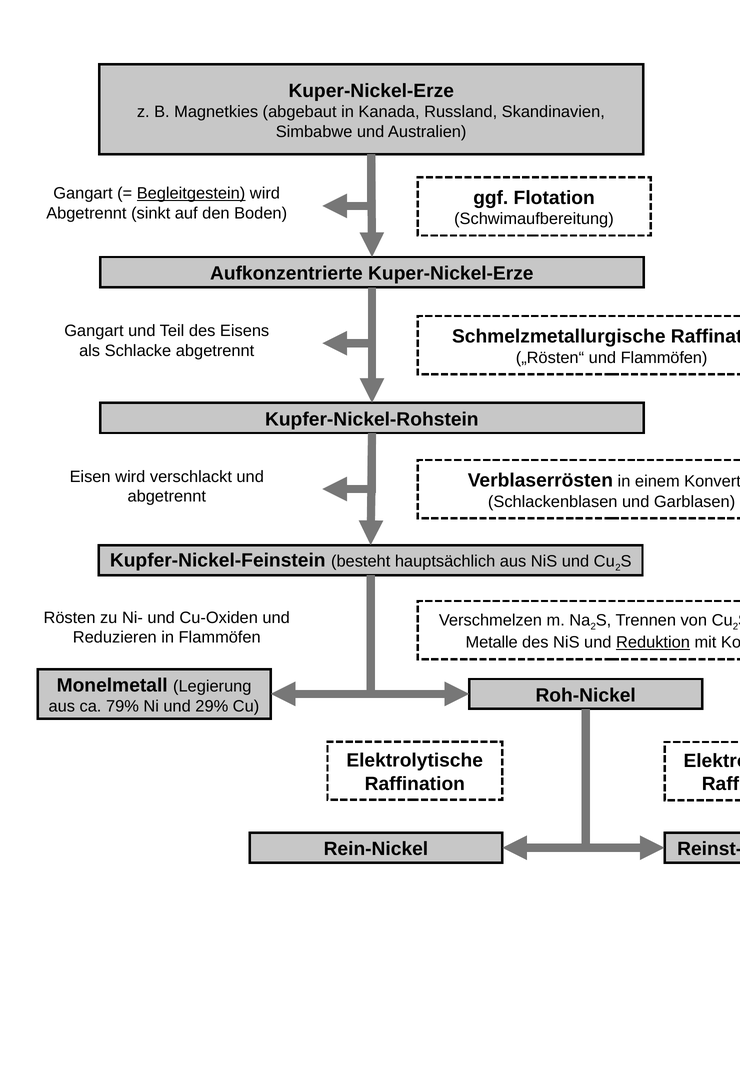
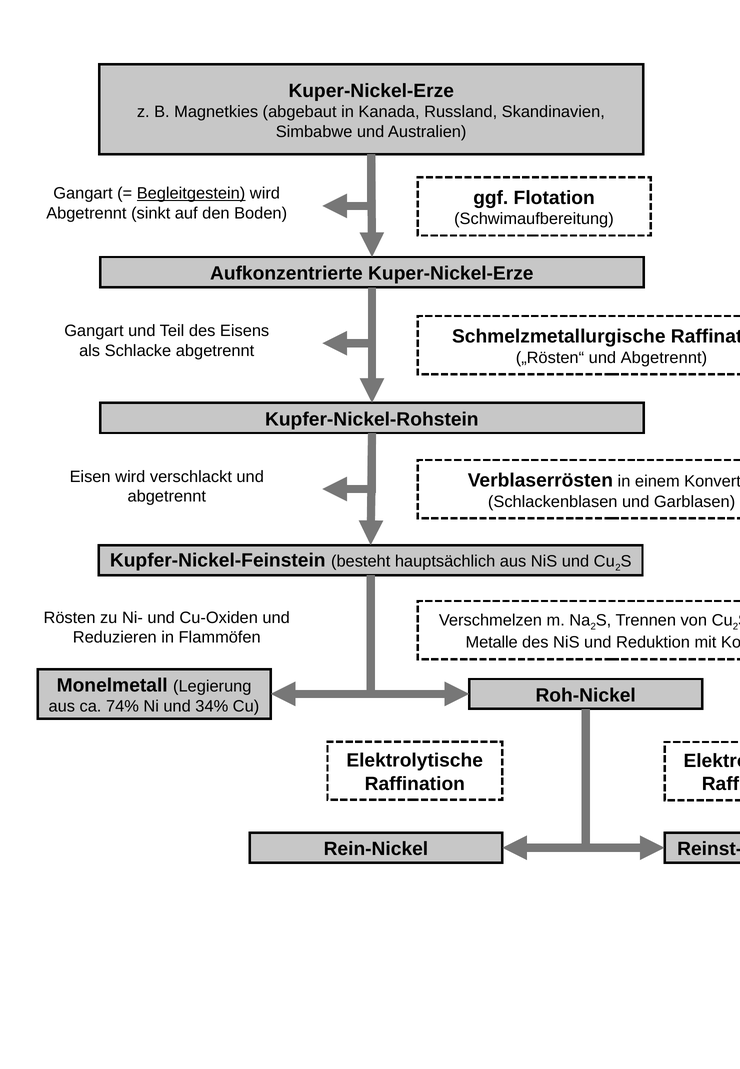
„Rösten“ und Flammöfen: Flammöfen -> Abgetrennt (664, 358)
Reduktion underline: present -> none (653, 642)
79%: 79% -> 74% (122, 706)
29%: 29% -> 34% (212, 706)
